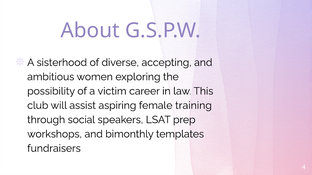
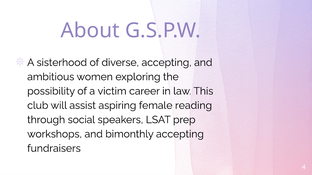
training: training -> reading (194, 106)
bimonthly templates: templates -> accepting (180, 134)
